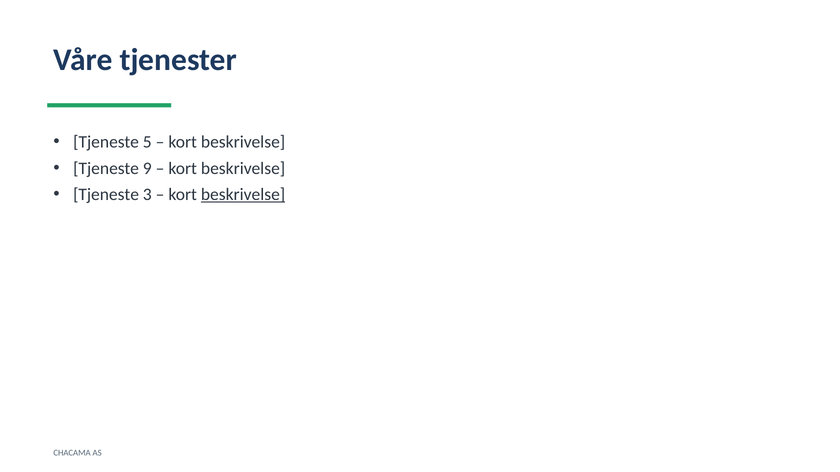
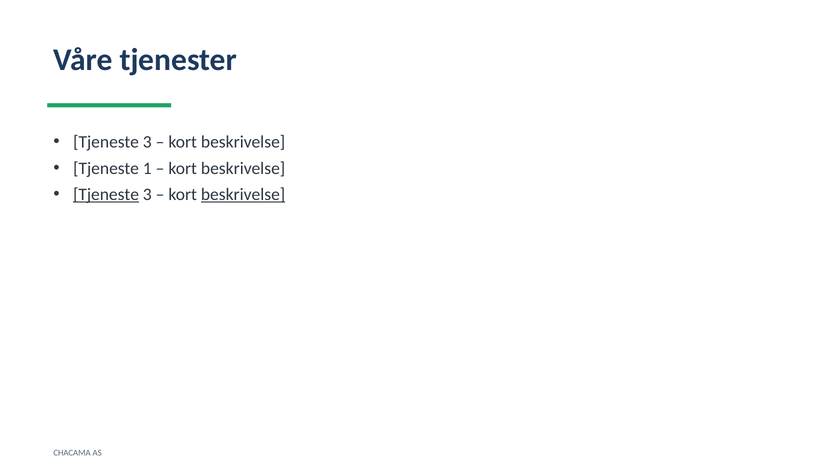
5: 5 -> 3 (147, 142)
9: 9 -> 1 (147, 169)
Tjeneste underline: none -> present (106, 195)
